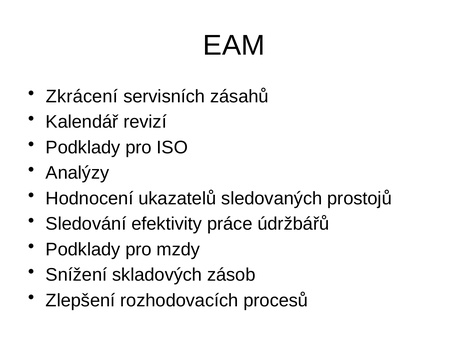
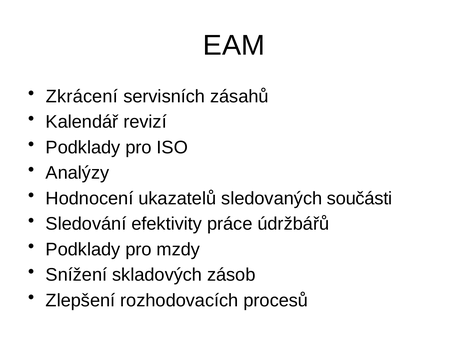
prostojů: prostojů -> součásti (360, 198)
